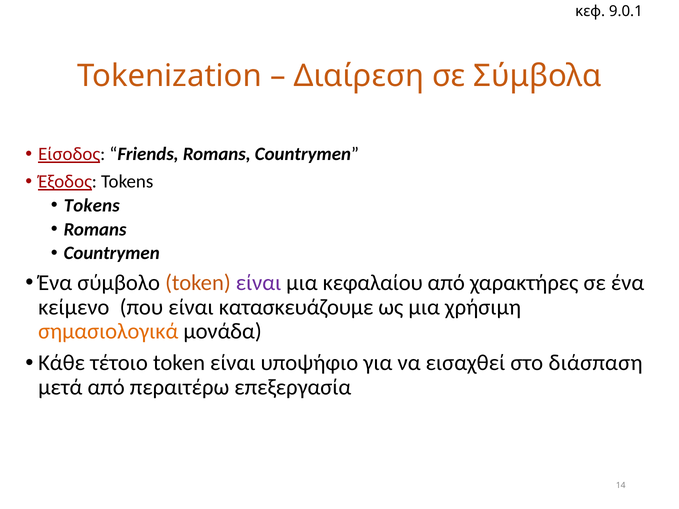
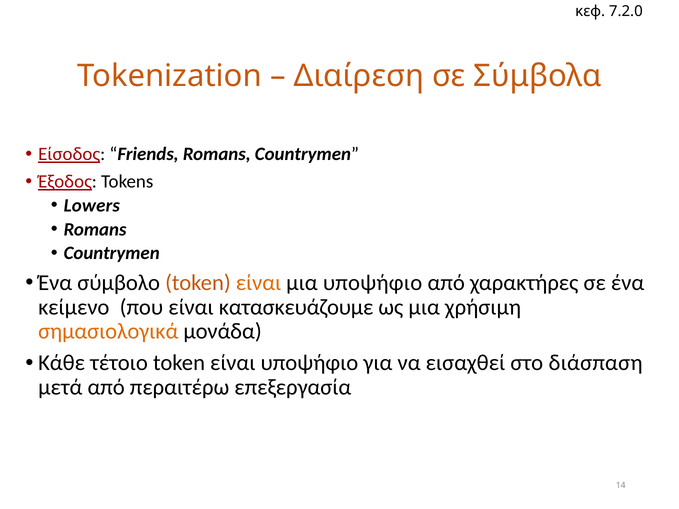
9.0.1: 9.0.1 -> 7.2.0 (626, 11)
Tokens: Tokens -> Lowers (92, 206)
είναι colour: purple -> orange (259, 283)
μια κεφαλαίου: κεφαλαίου -> υποψήφιο (373, 283)
